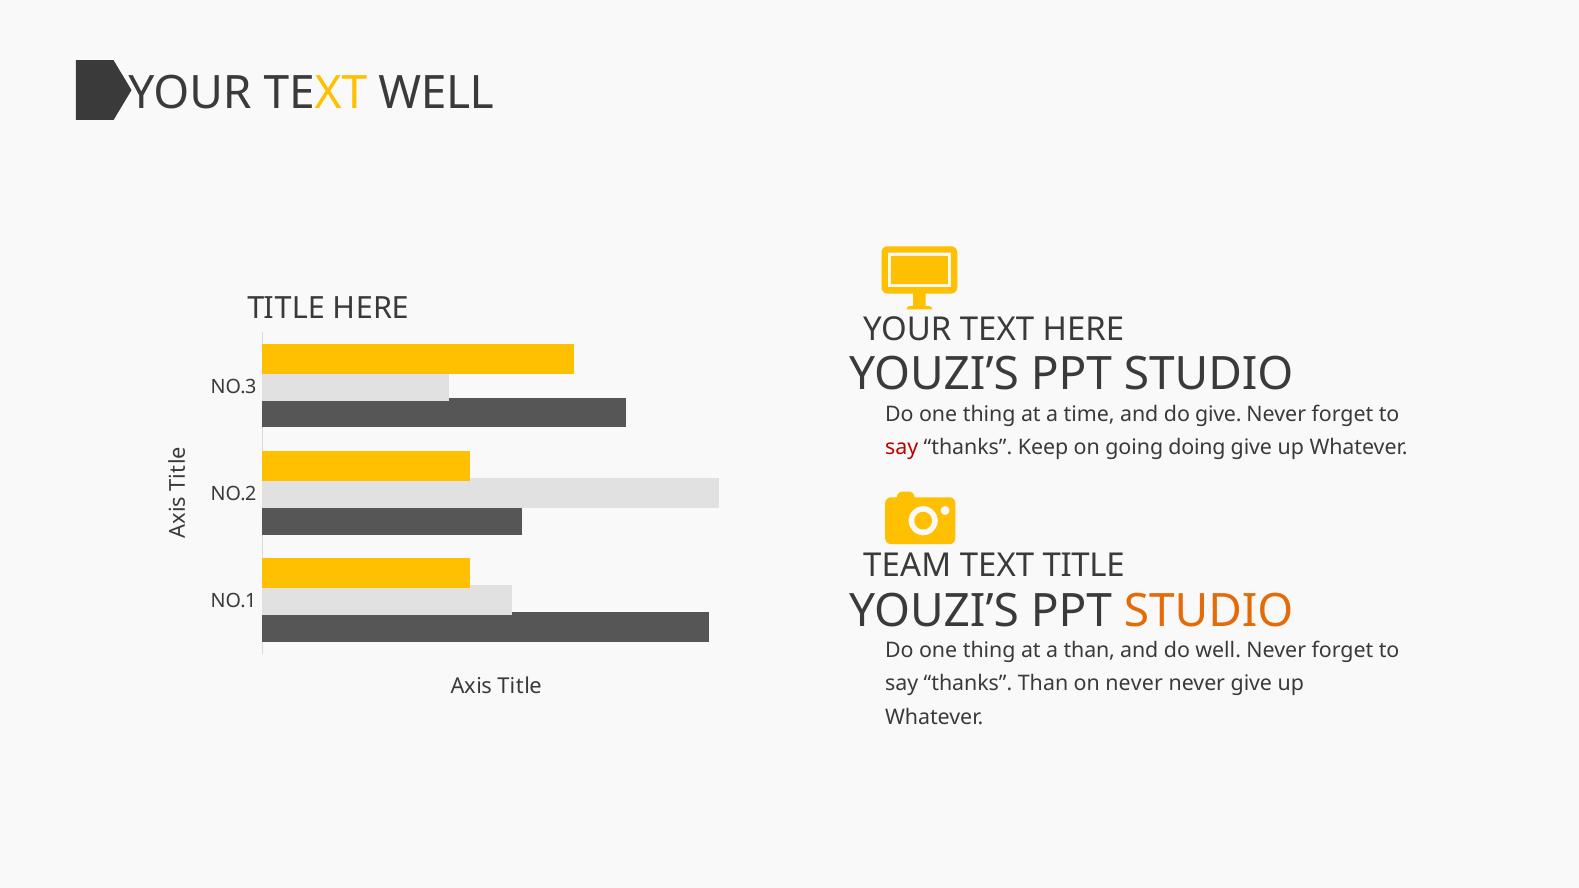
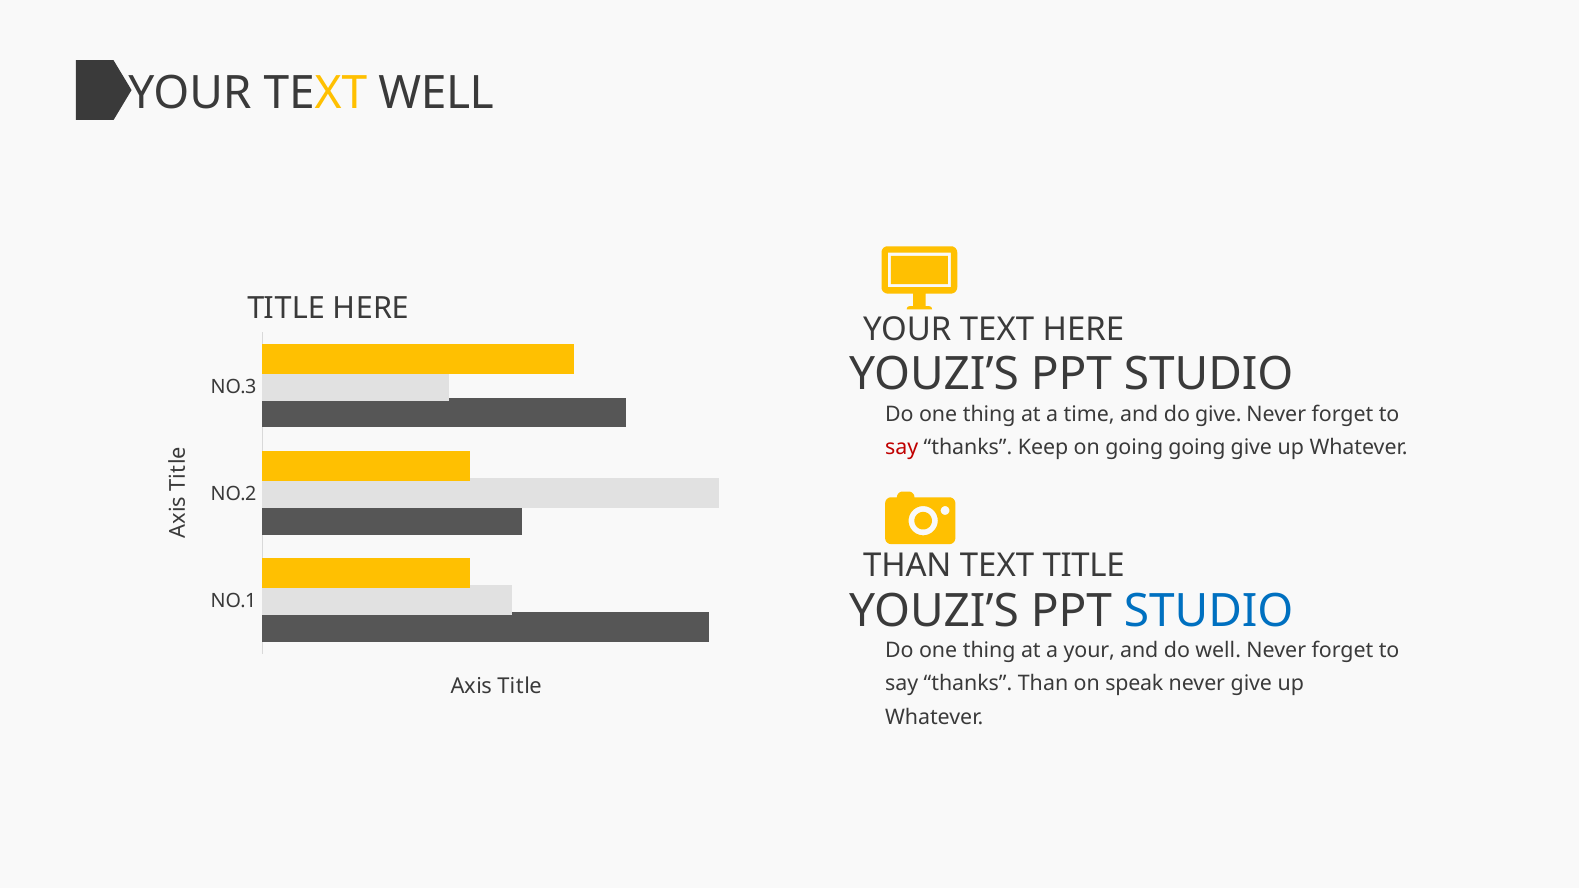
going doing: doing -> going (1197, 447)
TEAM: TEAM -> THAN (907, 566)
STUDIO colour: orange -> blue (1209, 611)
a than: than -> your (1089, 651)
on never: never -> speak (1134, 684)
